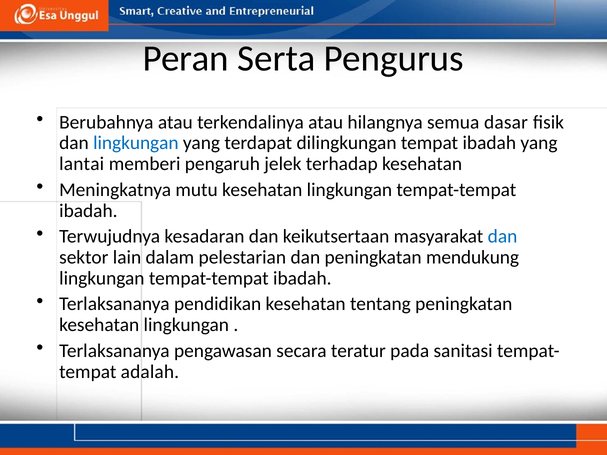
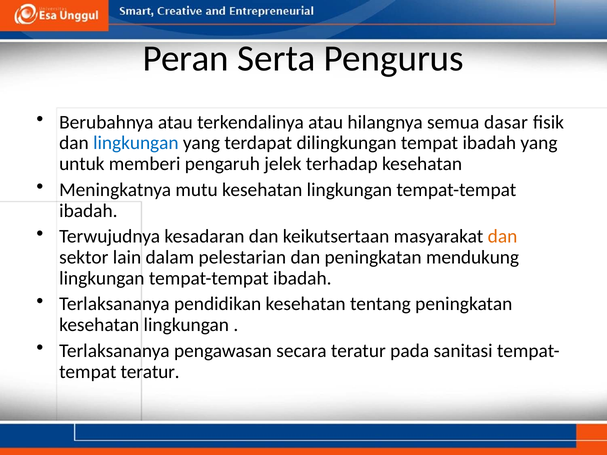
lantai: lantai -> untuk (82, 164)
dan colour: blue -> orange (503, 237)
tempat adalah: adalah -> teratur (150, 372)
